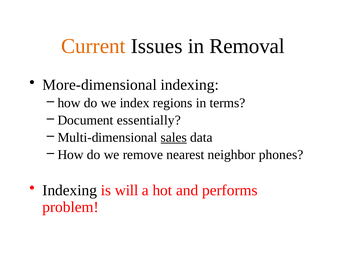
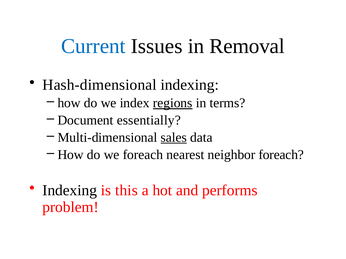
Current colour: orange -> blue (93, 46)
More-dimensional: More-dimensional -> Hash-dimensional (100, 85)
regions underline: none -> present (173, 103)
we remove: remove -> foreach (143, 155)
neighbor phones: phones -> foreach (281, 155)
will: will -> this (126, 191)
